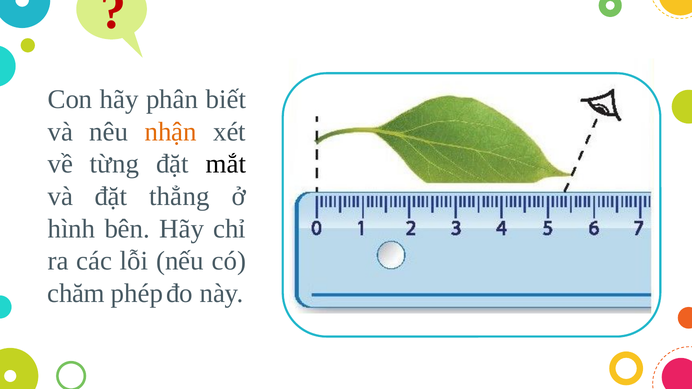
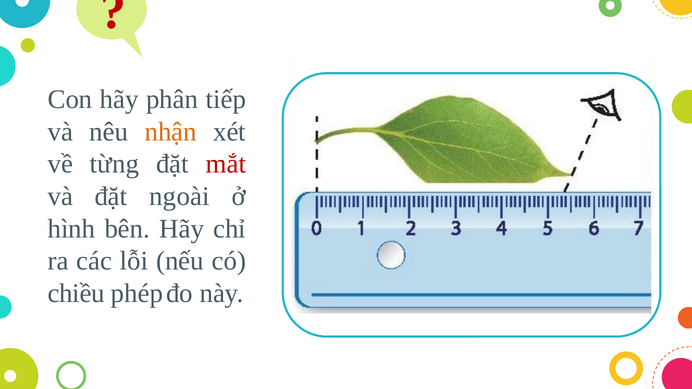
biết: biết -> tiếp (226, 100)
mắt colour: black -> red (226, 164)
thẳng: thẳng -> ngoài (179, 197)
chăm: chăm -> chiều (76, 293)
